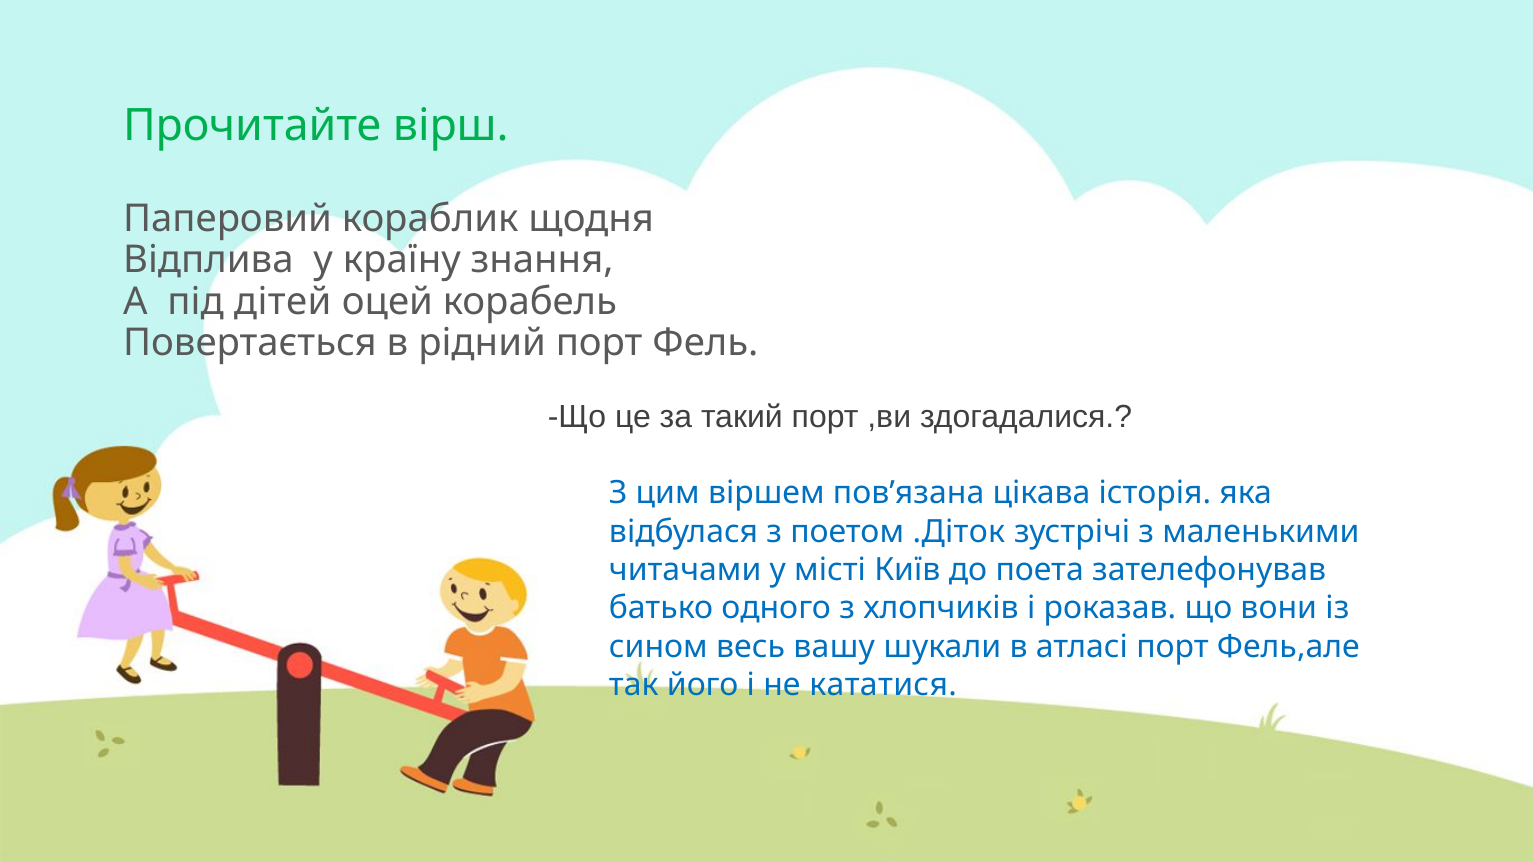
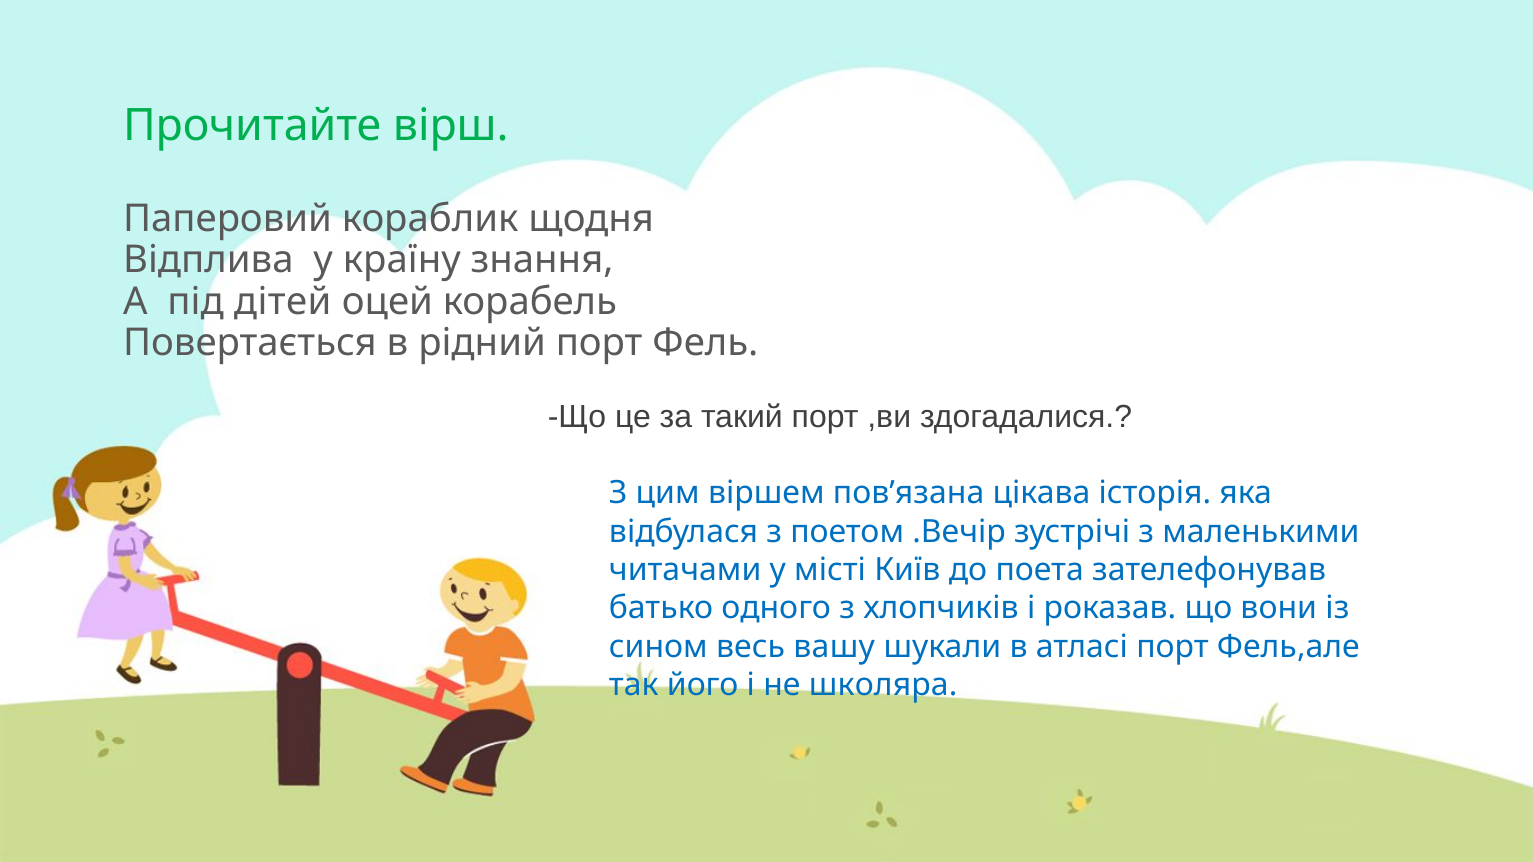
.Діток: .Діток -> .Вечір (959, 532)
кататися: кататися -> школяра (883, 685)
